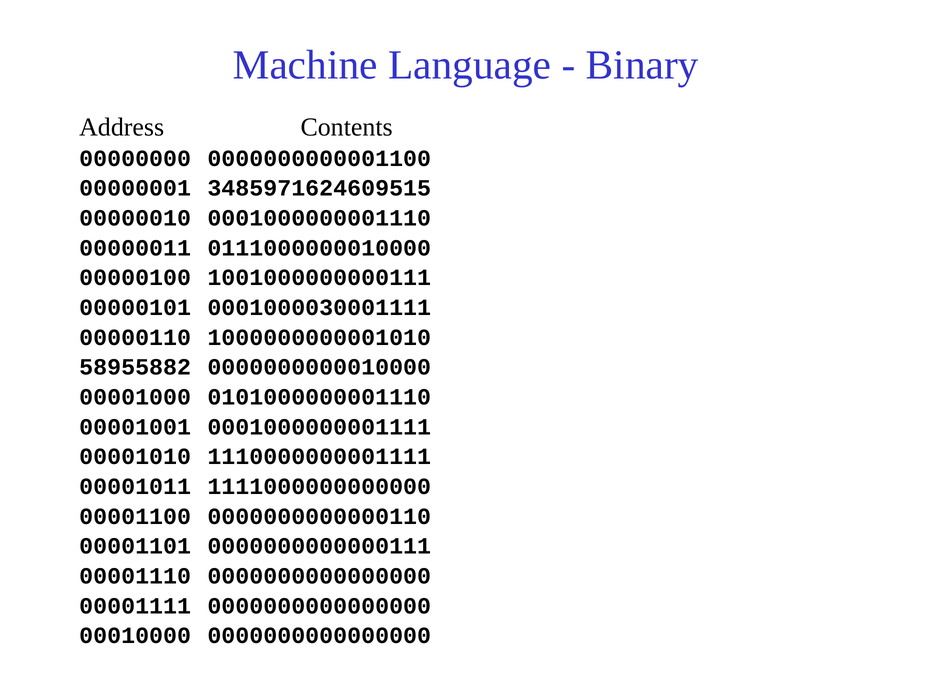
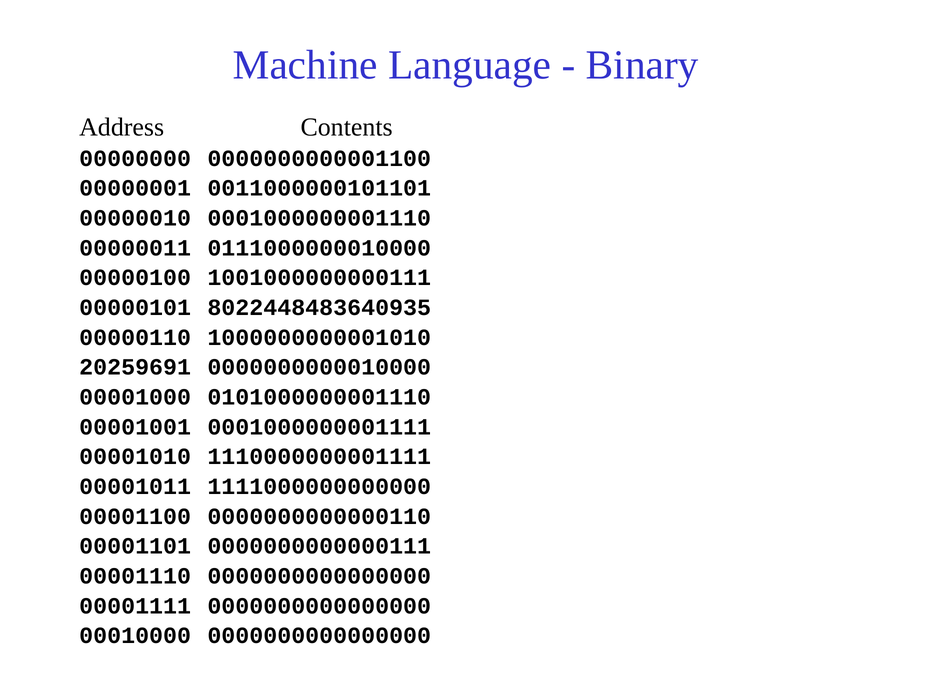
3485971624609515: 3485971624609515 -> 0011000000101101 (319, 188)
0001000030001111: 0001000030001111 -> 8022448483640935 (319, 308)
58955882: 58955882 -> 20259691 (135, 367)
